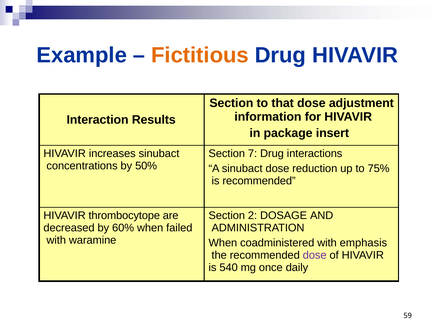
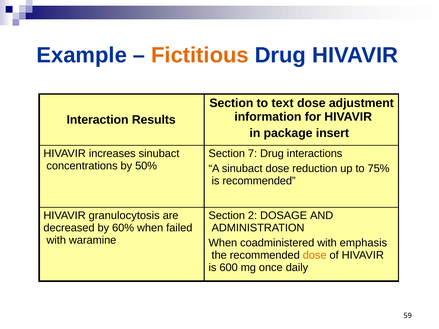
that: that -> text (283, 103)
thrombocytope: thrombocytope -> granulocytosis (124, 216)
dose colour: purple -> orange (315, 255)
540: 540 -> 600 (229, 268)
